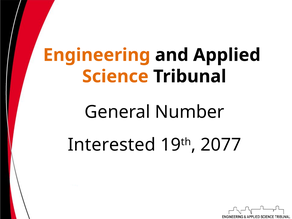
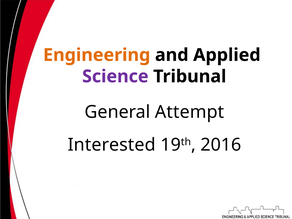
Science colour: orange -> purple (115, 76)
Number: Number -> Attempt (190, 112)
2077: 2077 -> 2016 (221, 145)
